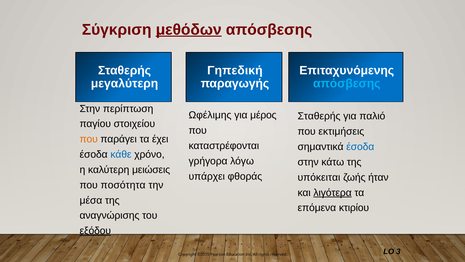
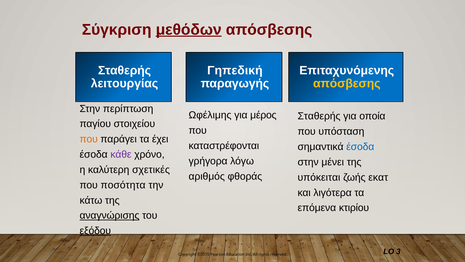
μεγαλύτερη: μεγαλύτερη -> λειτουργίας (125, 83)
απόσβεσης colour: light blue -> yellow (347, 83)
παλιό: παλιό -> οποία (372, 116)
εκτιμήσεις: εκτιμήσεις -> υπόσταση (341, 131)
κάθε colour: blue -> purple (121, 154)
κάτω: κάτω -> μένει (333, 162)
μειώσεις: μειώσεις -> σχετικές (151, 169)
υπάρχει: υπάρχει -> αριθμός (207, 176)
ήταν: ήταν -> εκατ (378, 177)
λιγότερα underline: present -> none (333, 192)
μέσα: μέσα -> κάτω (91, 200)
αναγνώρισης underline: none -> present (110, 215)
